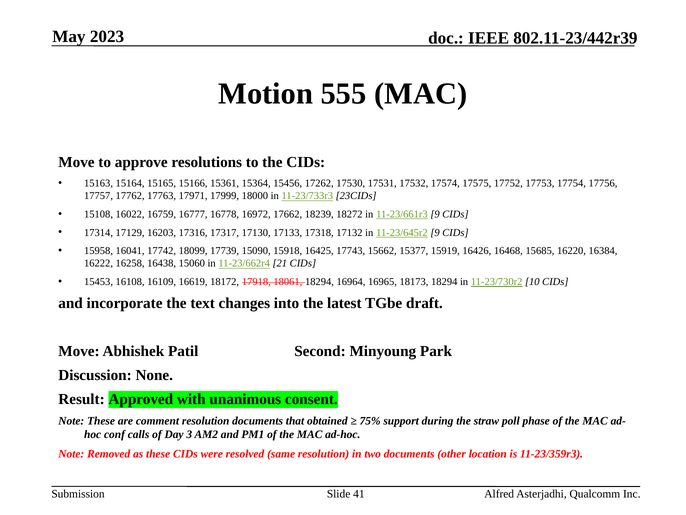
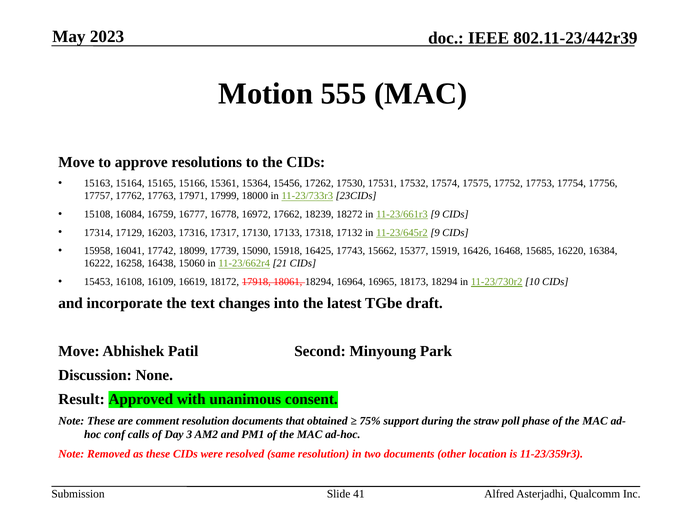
16022: 16022 -> 16084 (130, 214)
